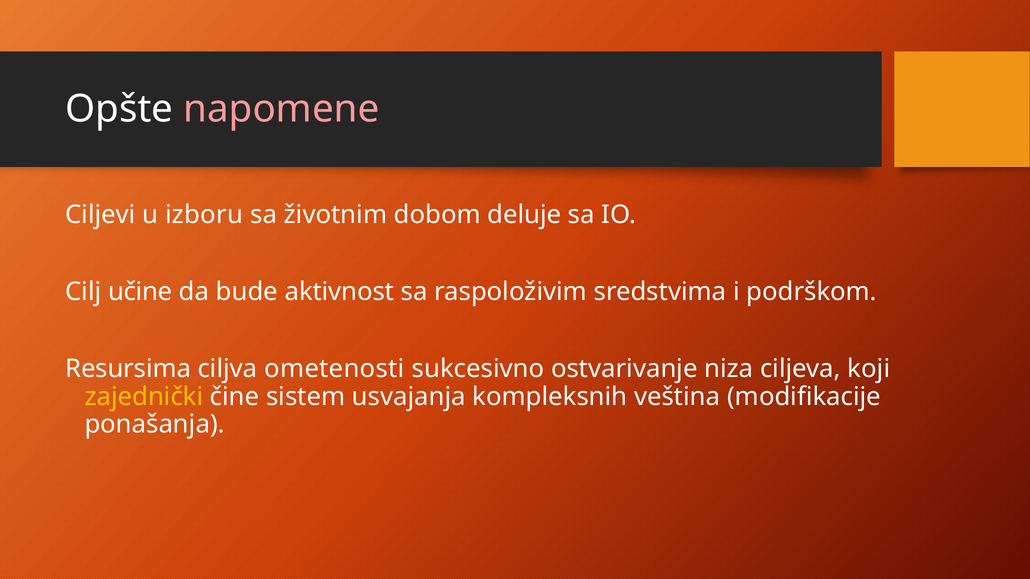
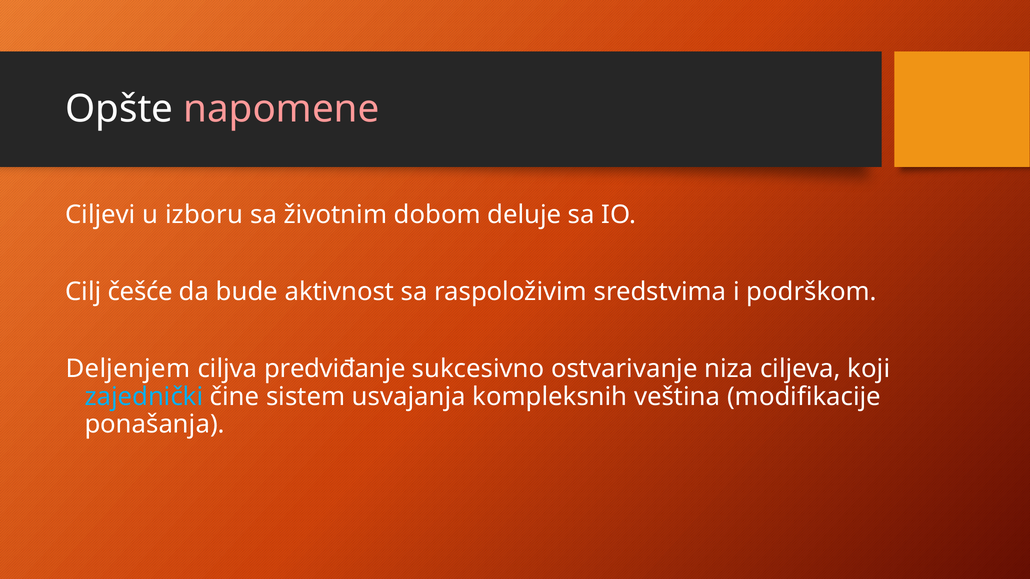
učine: učine -> češće (140, 292)
Resursima: Resursima -> Deljenjem (128, 369)
ometenosti: ometenosti -> predviđanje (335, 369)
zajednički colour: yellow -> light blue (144, 397)
